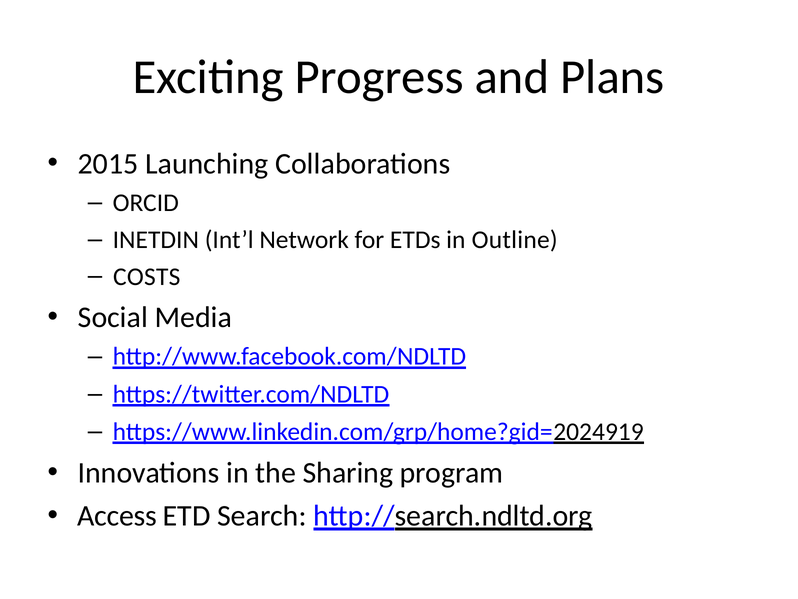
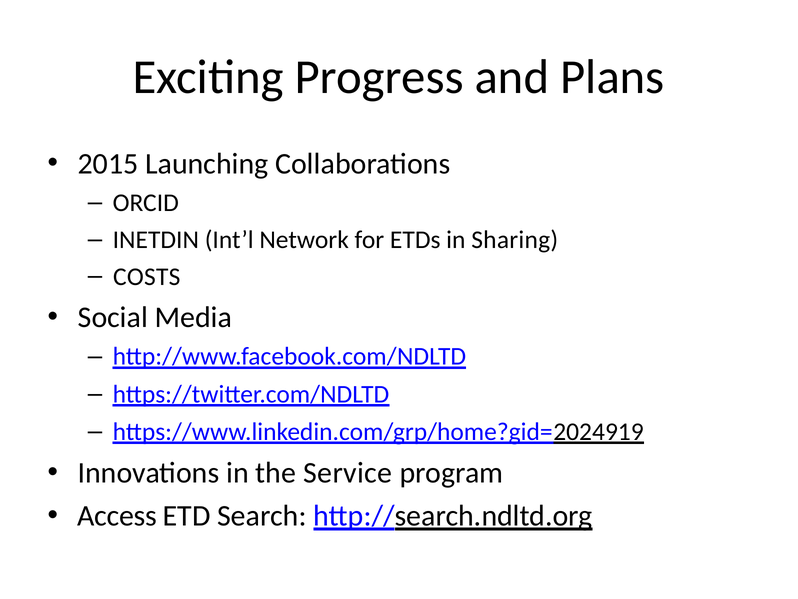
Outline: Outline -> Sharing (515, 240)
Sharing: Sharing -> Service (348, 473)
